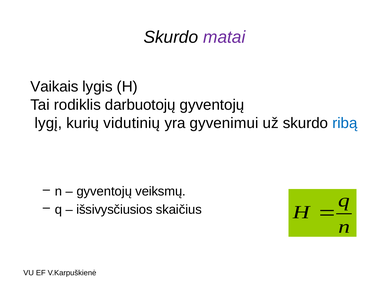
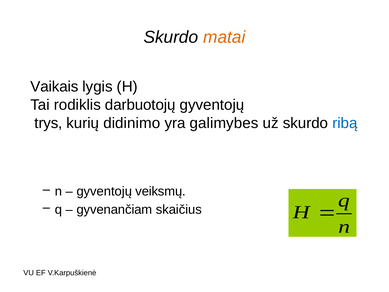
matai colour: purple -> orange (224, 37)
lygį: lygį -> trys (48, 123)
vidutinių: vidutinių -> didinimo (132, 123)
gyvenimui: gyvenimui -> galimybes (224, 123)
išsivysčiusios: išsivysčiusios -> gyvenančiam (114, 209)
